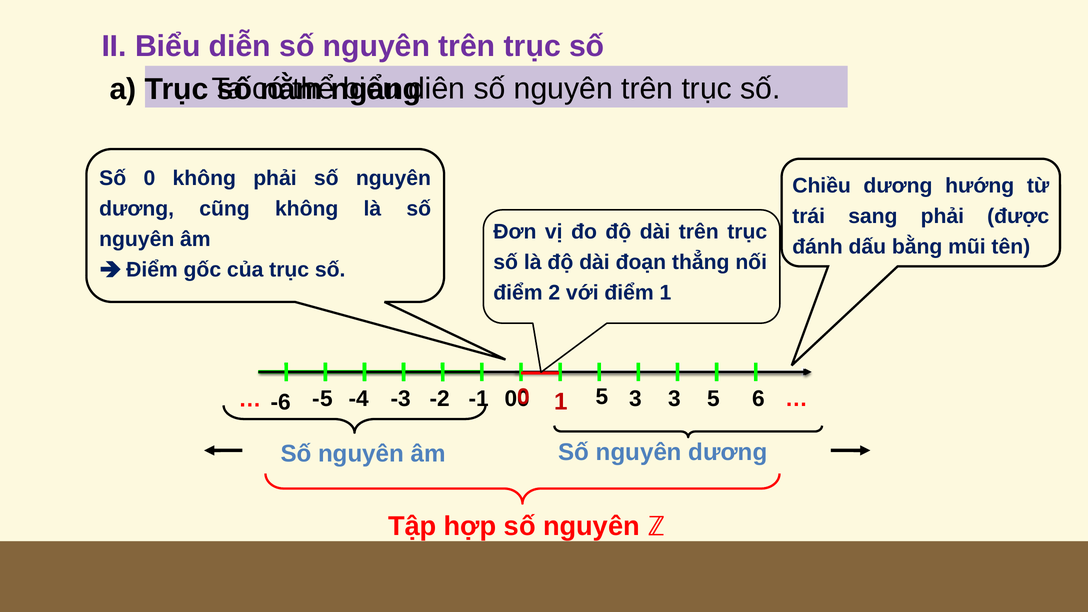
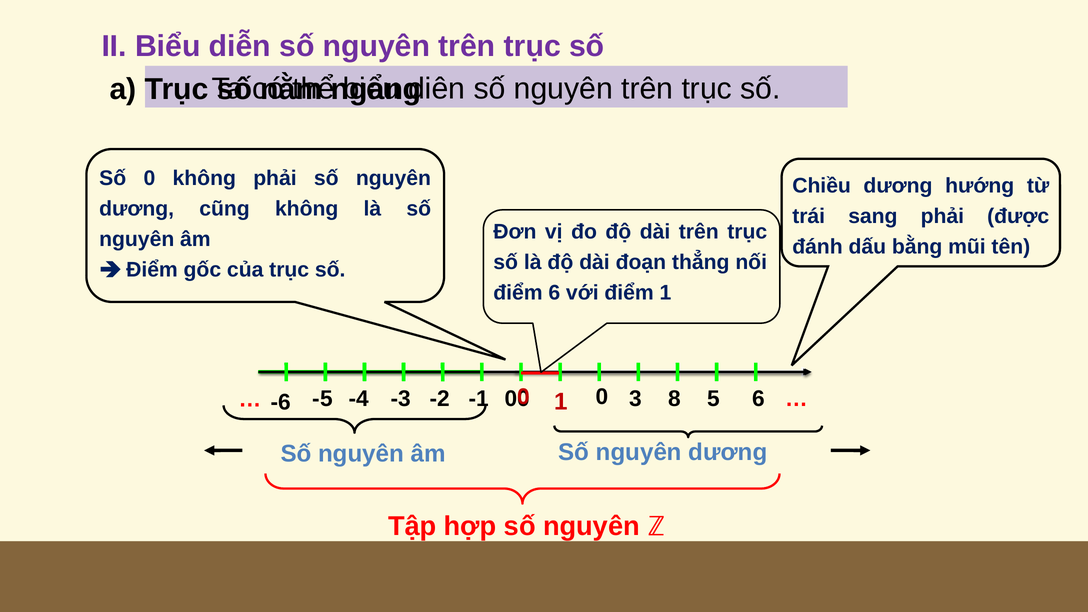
điểm 2: 2 -> 6 (554, 293)
5: 5 -> 0 (602, 397)
3 3: 3 -> 8 (675, 399)
